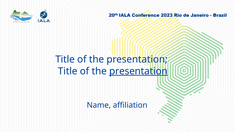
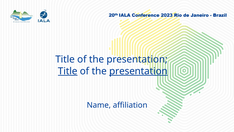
Title underline: none -> present (68, 71)
